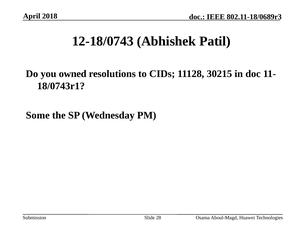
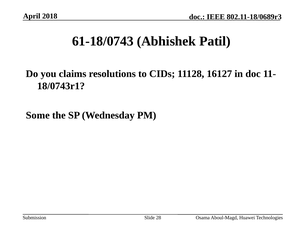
12-18/0743: 12-18/0743 -> 61-18/0743 (103, 41)
owned: owned -> claims (73, 74)
30215: 30215 -> 16127 (219, 74)
